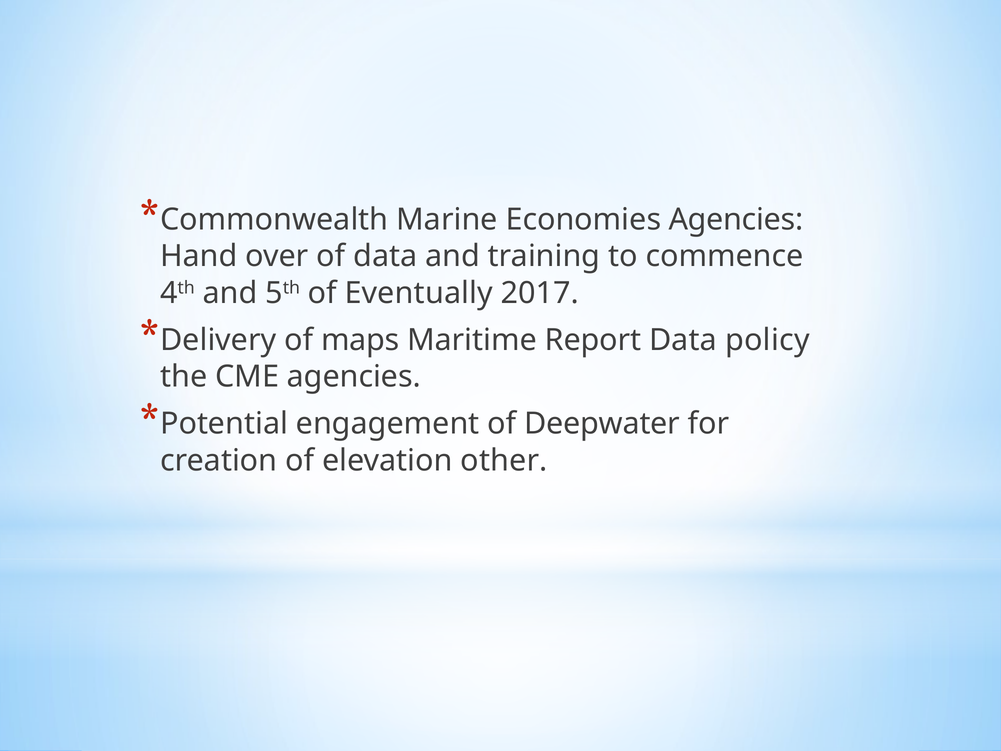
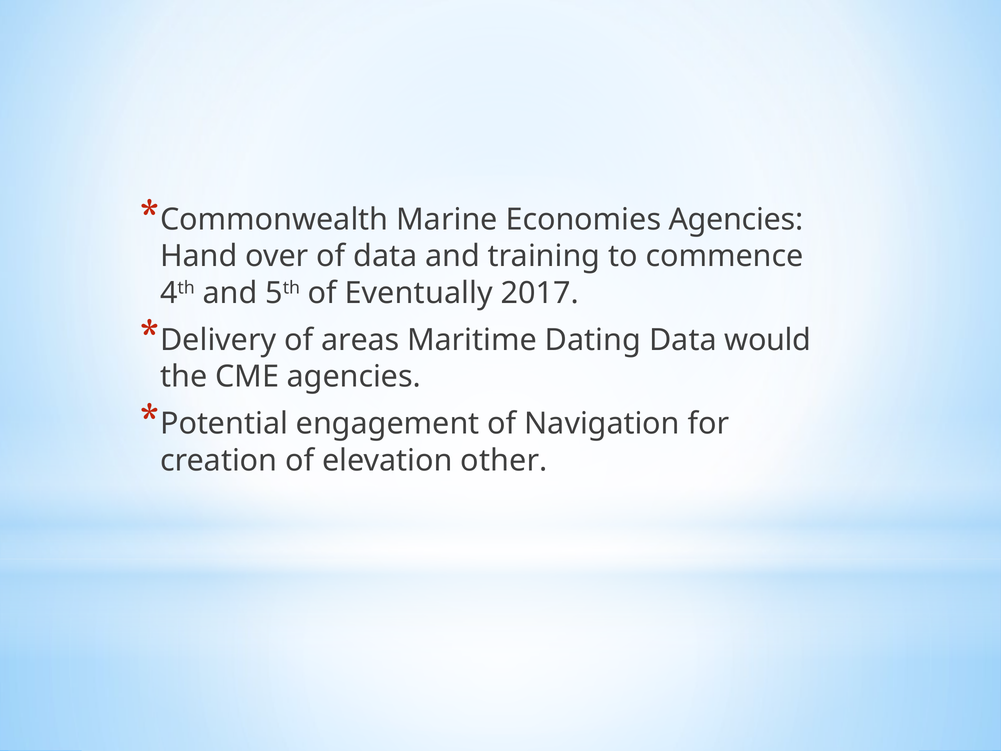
maps: maps -> areas (360, 340)
Report: Report -> Dating (593, 340)
policy: policy -> would (768, 340)
Deepwater: Deepwater -> Navigation (602, 424)
